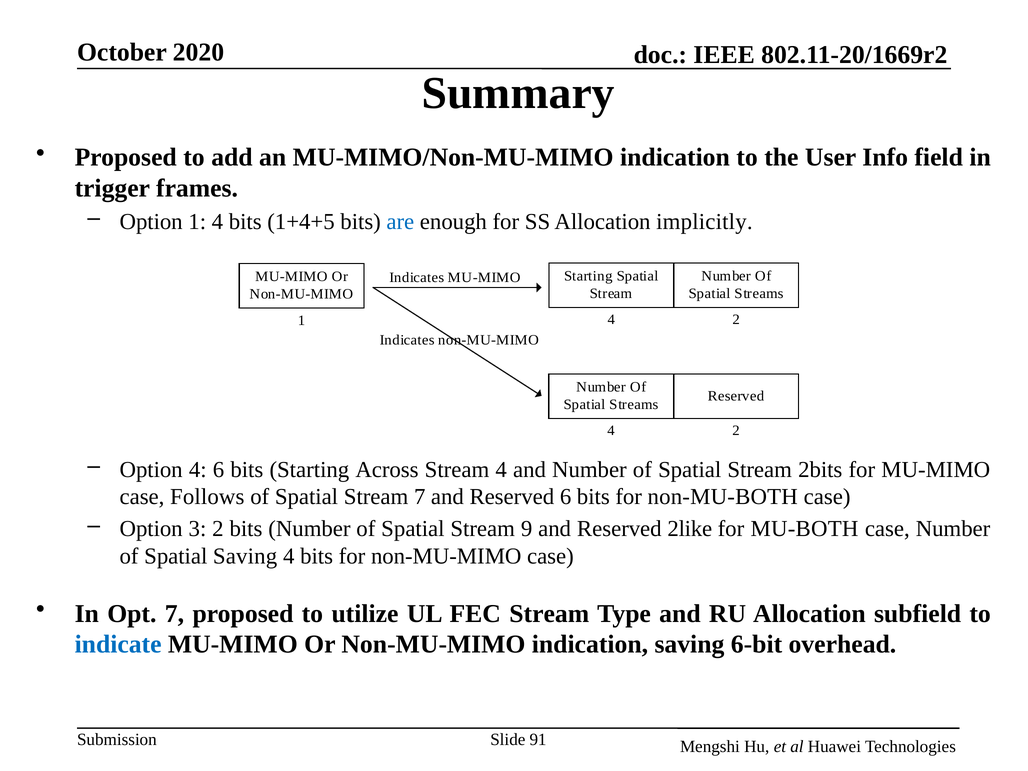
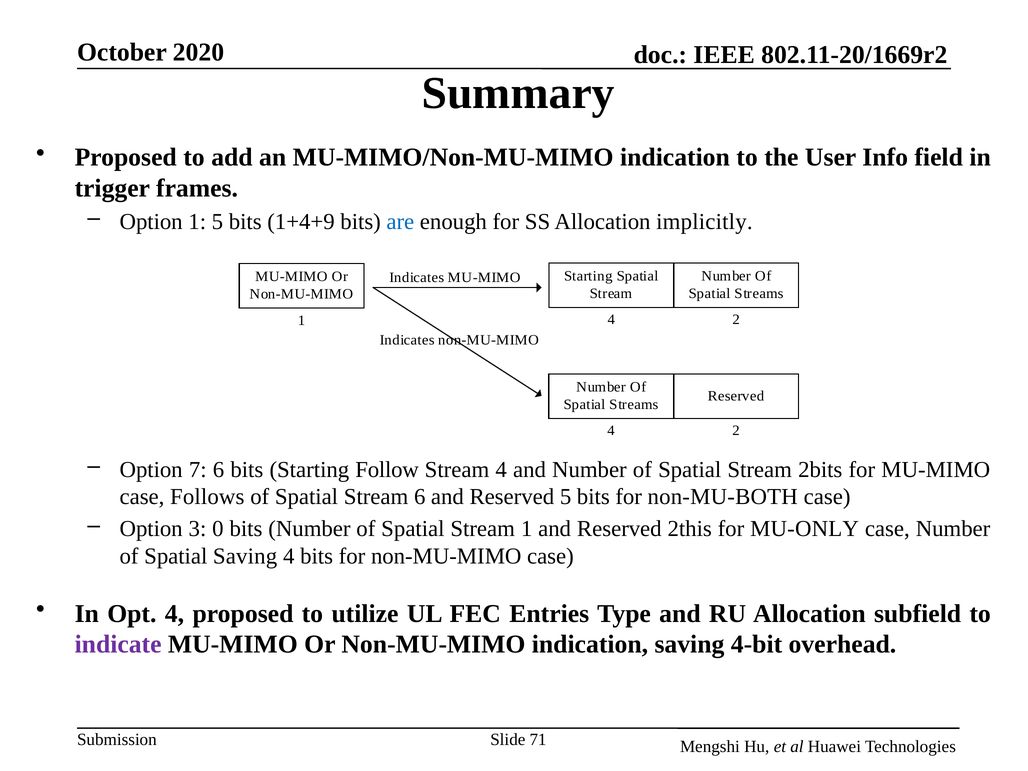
1 4: 4 -> 5 (217, 222)
1+4+5: 1+4+5 -> 1+4+9 (301, 222)
Option 4: 4 -> 7 (198, 470)
Across: Across -> Follow (387, 470)
Stream 7: 7 -> 6 (420, 497)
Reserved 6: 6 -> 5 (566, 497)
3 2: 2 -> 0 (218, 529)
Stream 9: 9 -> 1 (527, 529)
2like: 2like -> 2this (690, 529)
MU-BOTH: MU-BOTH -> MU-ONLY (805, 529)
Opt 7: 7 -> 4 (174, 614)
FEC Stream: Stream -> Entries (549, 614)
indicate colour: blue -> purple (118, 644)
6-bit: 6-bit -> 4-bit (757, 644)
91: 91 -> 71 (538, 739)
